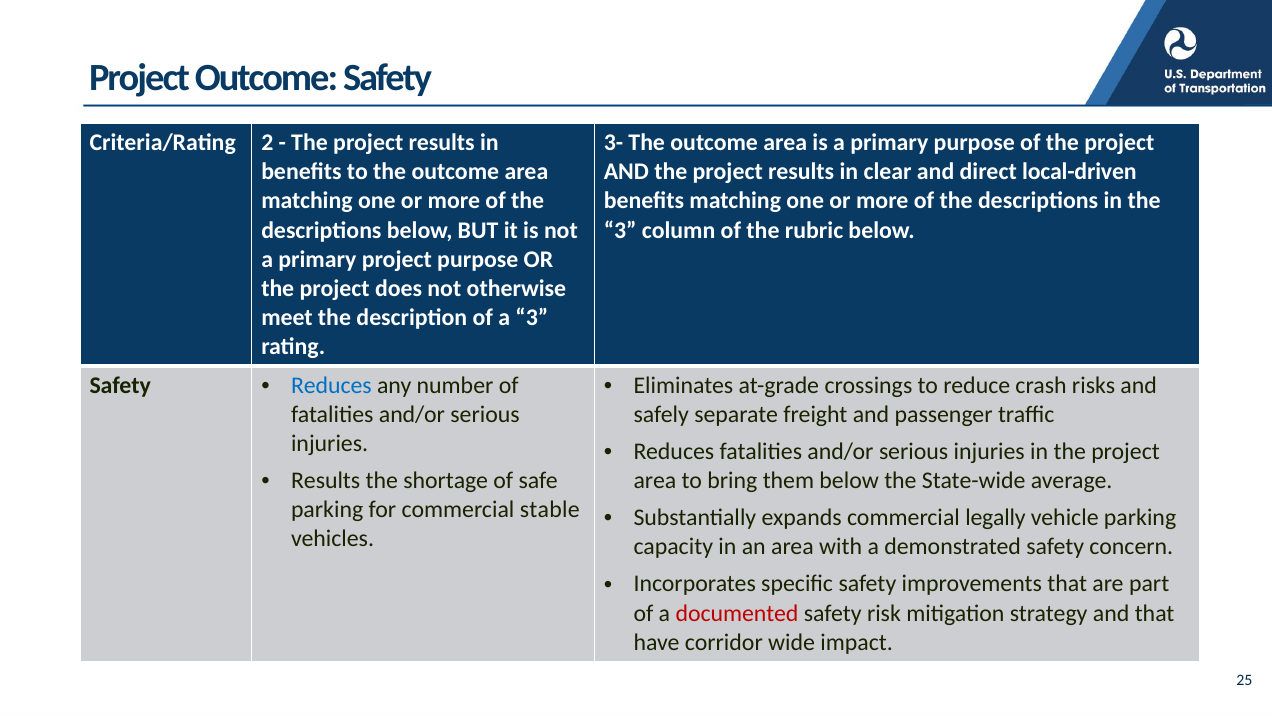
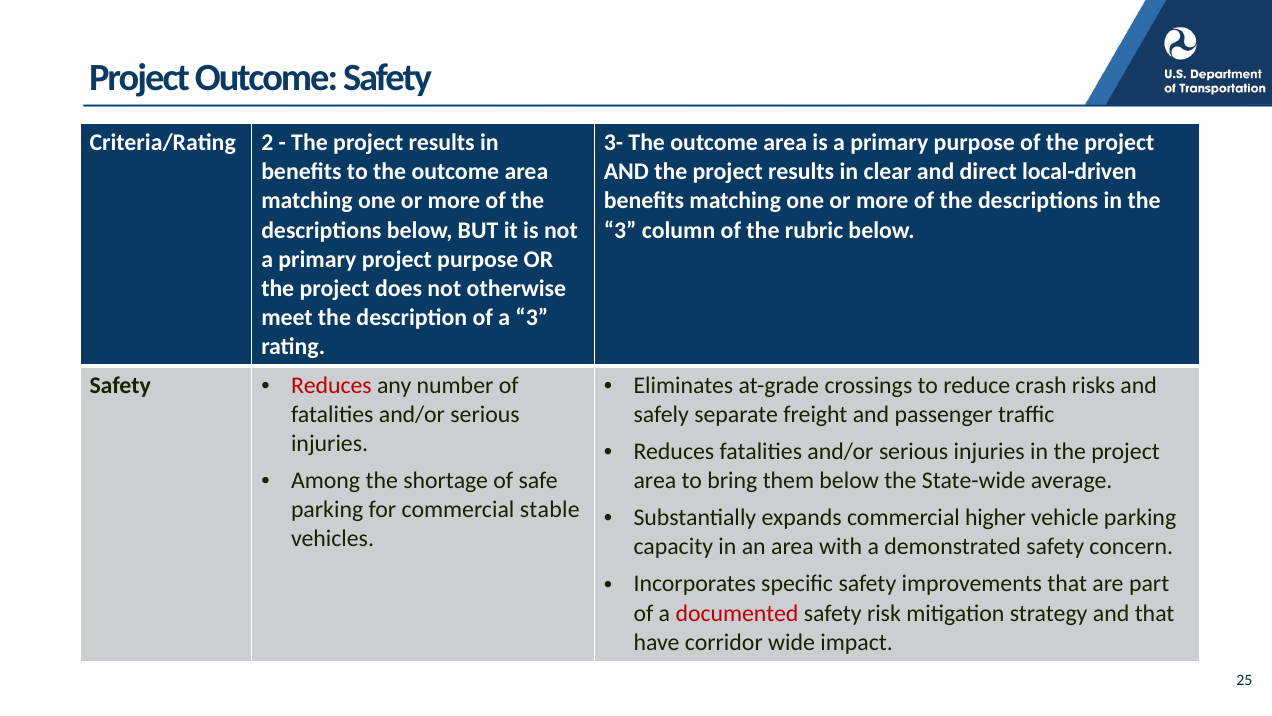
Reduces colour: blue -> red (331, 385)
Results: Results -> Among (326, 480)
legally: legally -> higher (996, 518)
